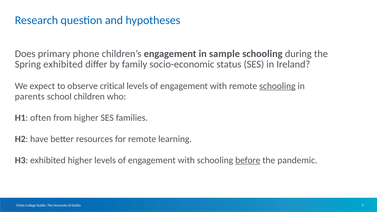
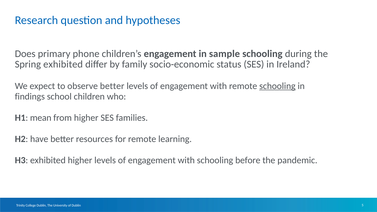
observe critical: critical -> better (112, 86)
parents: parents -> findings (30, 97)
often: often -> mean (41, 118)
before underline: present -> none (248, 160)
